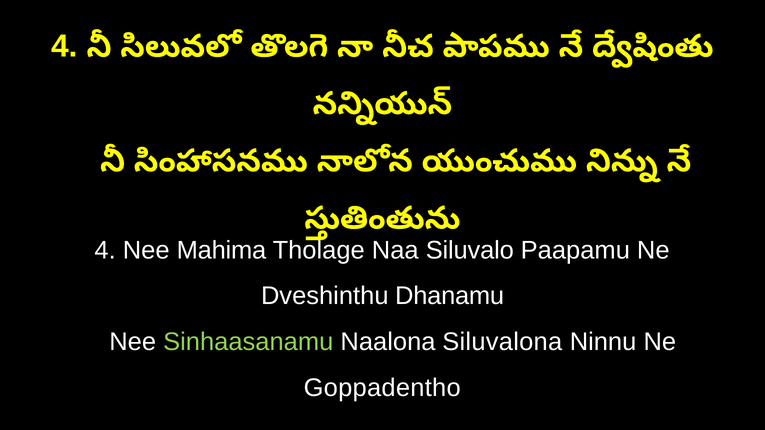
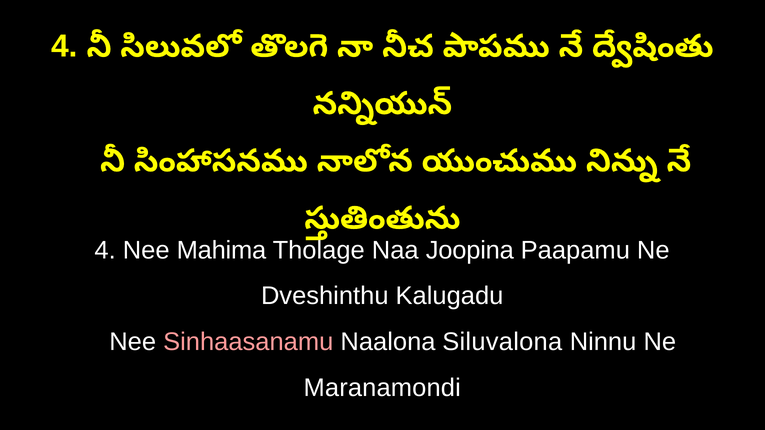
Siluvalo: Siluvalo -> Joopina (470, 250)
Dhanamu: Dhanamu -> Kalugadu (450, 296)
Sinhaasanamu colour: light green -> pink (248, 342)
Goppadentho: Goppadentho -> Maranamondi (382, 388)
